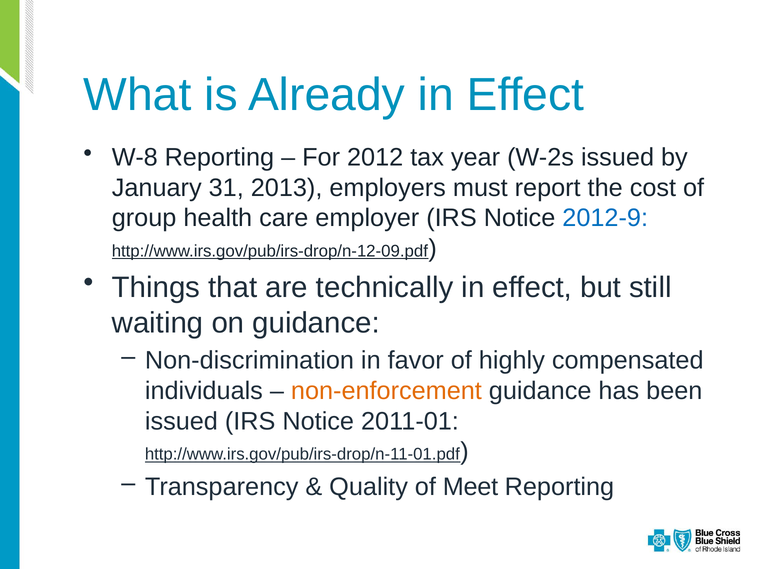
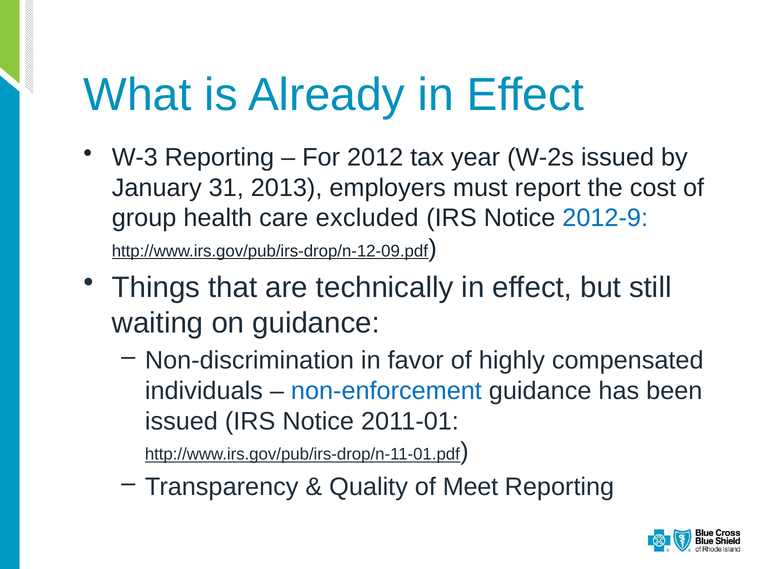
W-8: W-8 -> W-3 (135, 157)
employer: employer -> excluded (367, 218)
non-enforcement colour: orange -> blue (386, 391)
